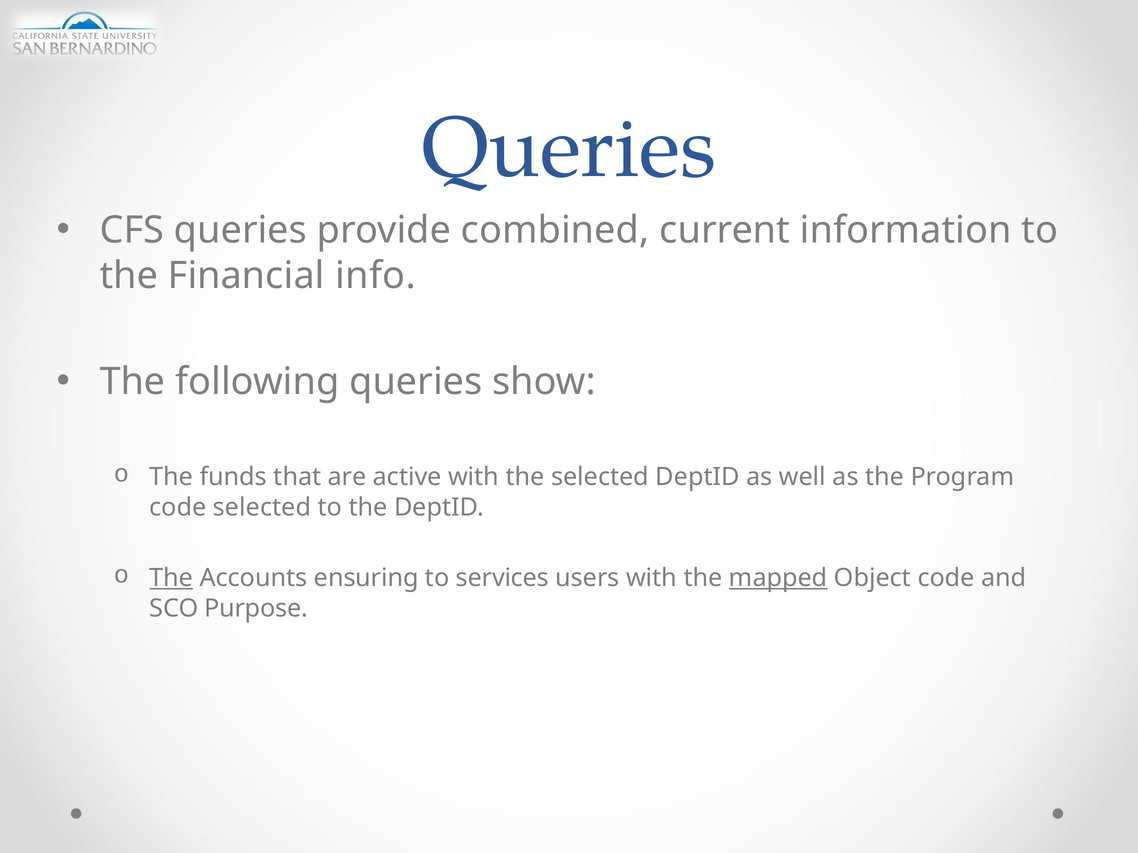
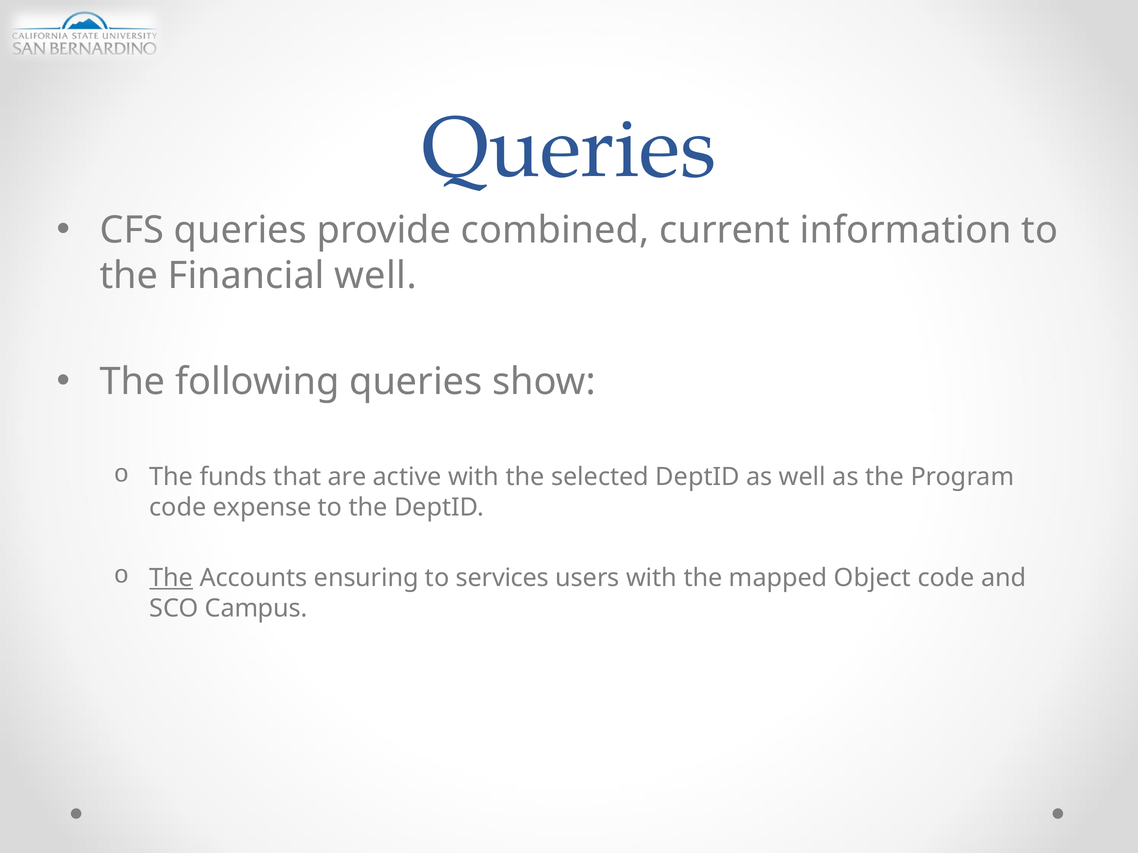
Financial info: info -> well (376, 276)
code selected: selected -> expense (262, 507)
mapped underline: present -> none (778, 578)
Purpose: Purpose -> Campus (256, 609)
